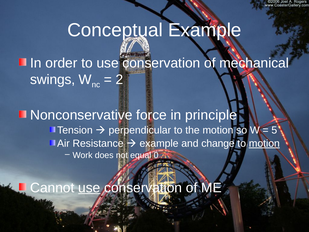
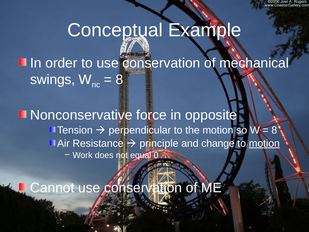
2: 2 -> 8 (120, 79)
principle: principle -> opposite (211, 115)
5: 5 -> 8 (274, 130)
example: example -> principle (159, 143)
use underline: present -> none (89, 188)
